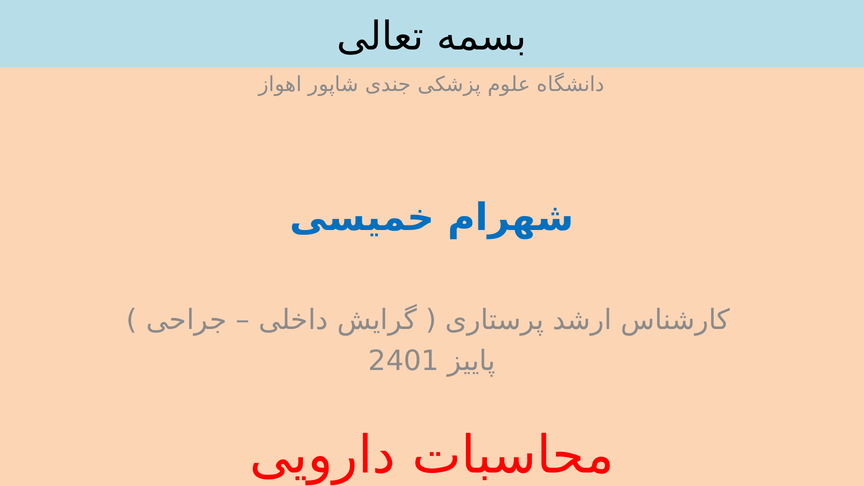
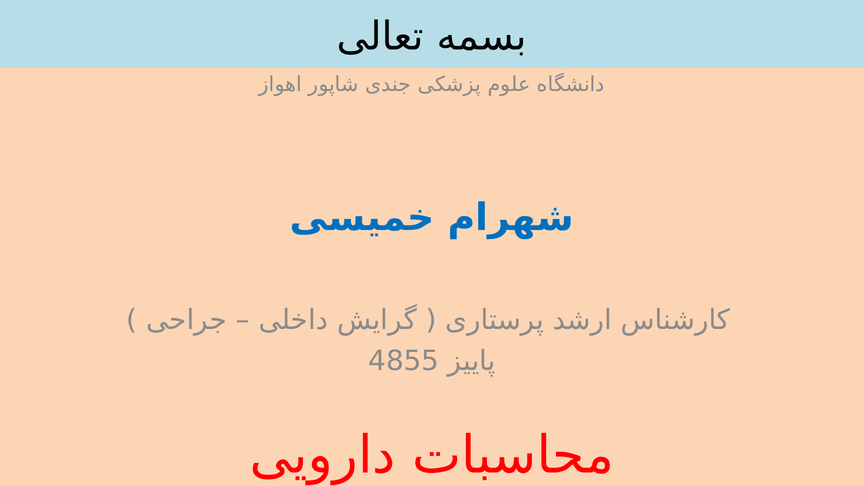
2401: 2401 -> 4855 (404, 361)
